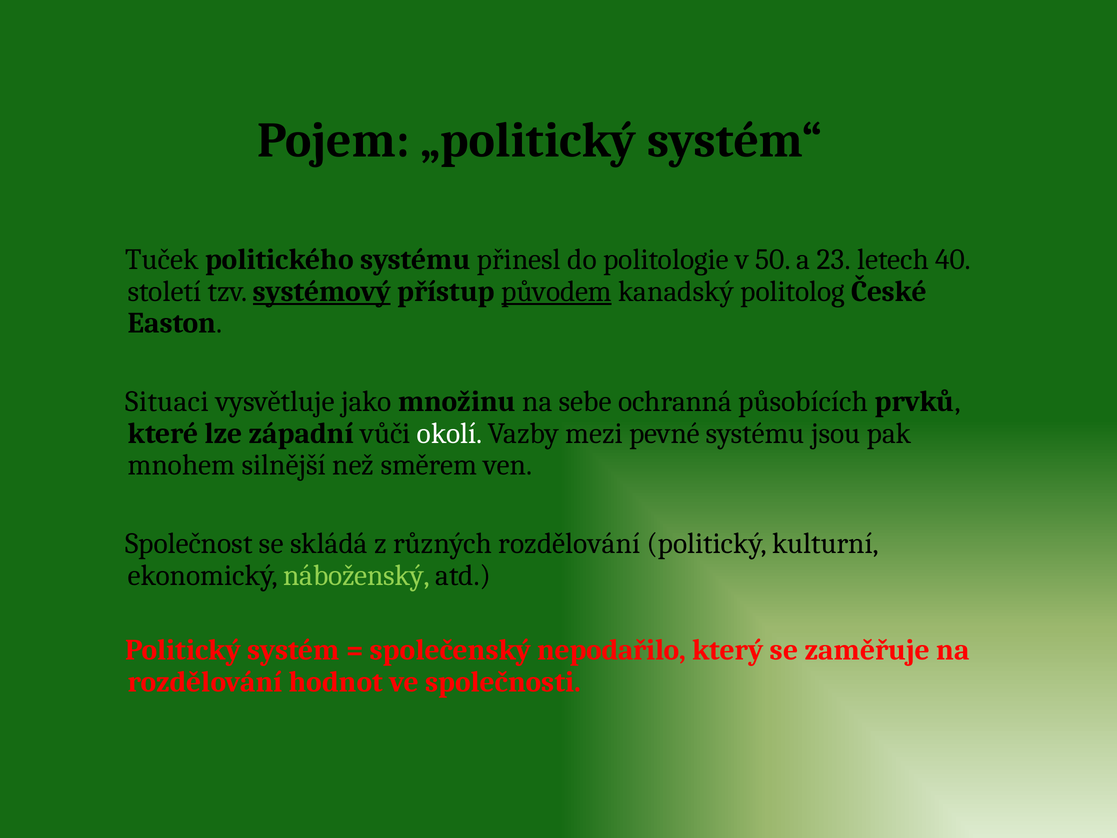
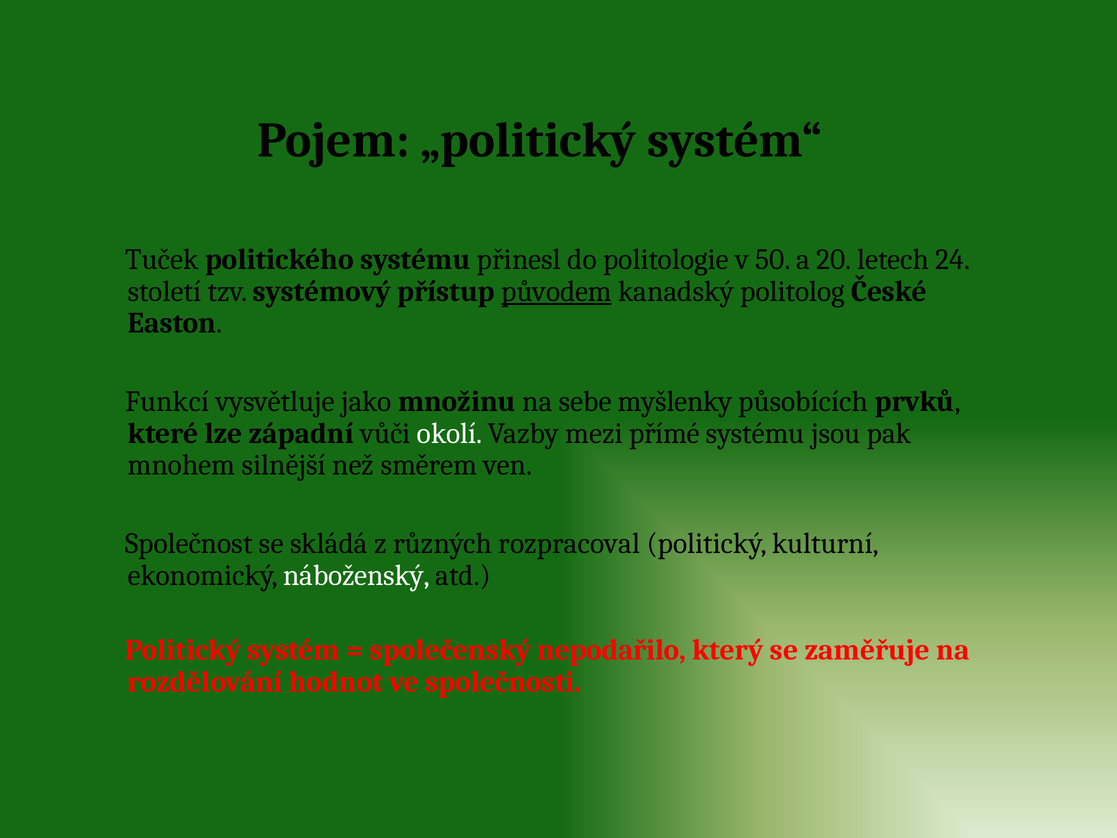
23: 23 -> 20 (834, 259)
40: 40 -> 24 (953, 259)
systémový underline: present -> none (322, 291)
Situaci: Situaci -> Funkcí (167, 401)
ochranná: ochranná -> myšlenky (675, 401)
pevné: pevné -> přímé (664, 433)
různých rozdělování: rozdělování -> rozpracoval (569, 543)
náboženský colour: light green -> white (357, 575)
